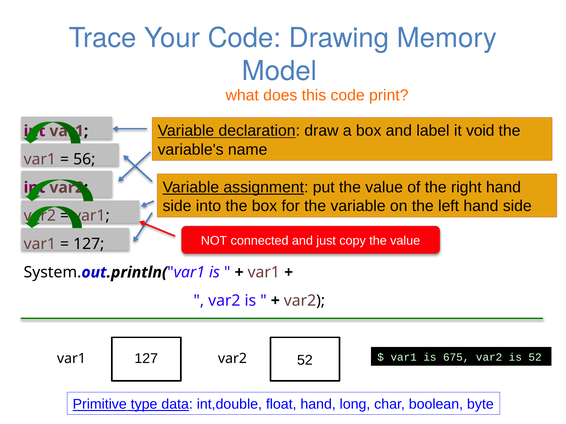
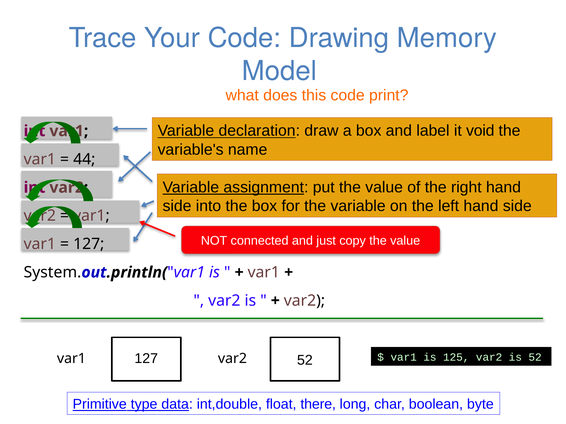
56: 56 -> 44 (84, 159)
675: 675 -> 125 (456, 358)
float hand: hand -> there (318, 405)
